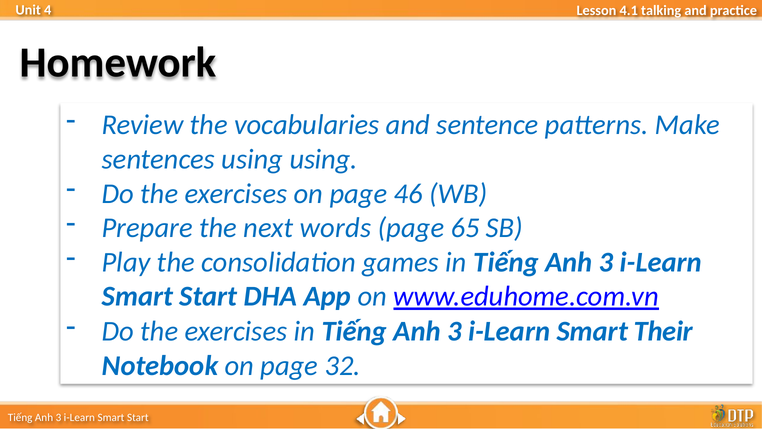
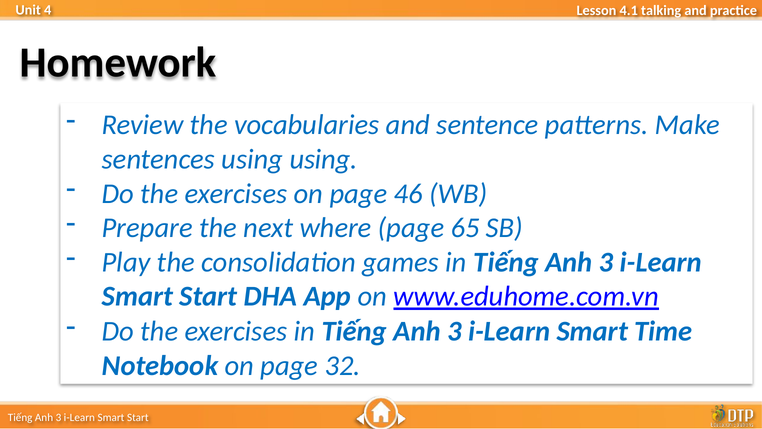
words: words -> where (336, 228)
Their: Their -> Time (663, 331)
